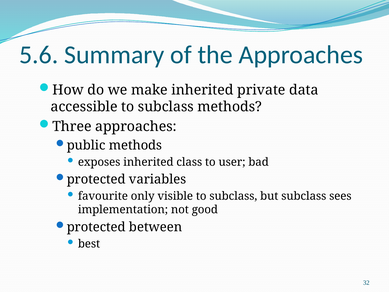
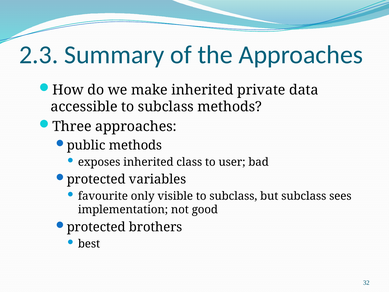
5.6: 5.6 -> 2.3 (39, 55)
between: between -> brothers (156, 227)
